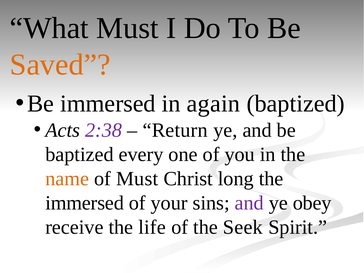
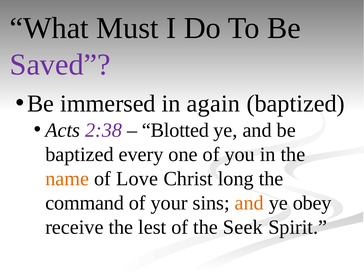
Saved colour: orange -> purple (60, 65)
Return: Return -> Blotted (175, 130)
of Must: Must -> Love (137, 179)
immersed: immersed -> command (85, 203)
and colour: purple -> orange (249, 203)
life: life -> lest (152, 227)
